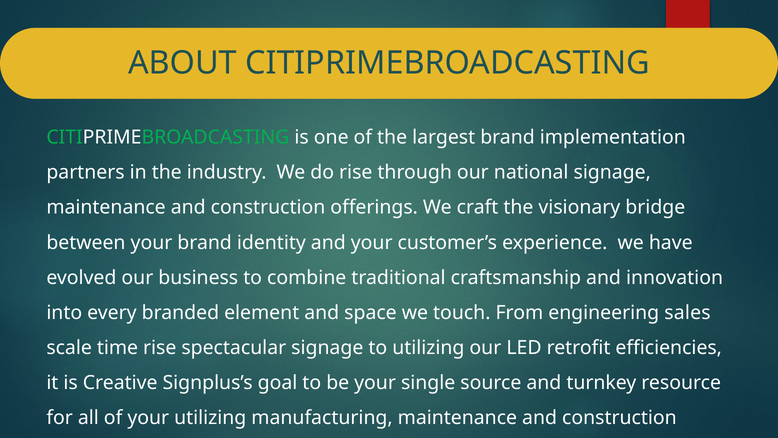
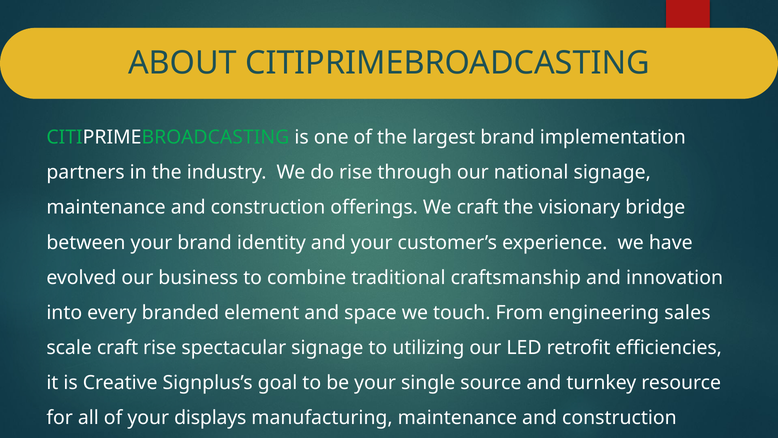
scale time: time -> craft (118, 347)
your utilizing: utilizing -> displays (210, 417)
